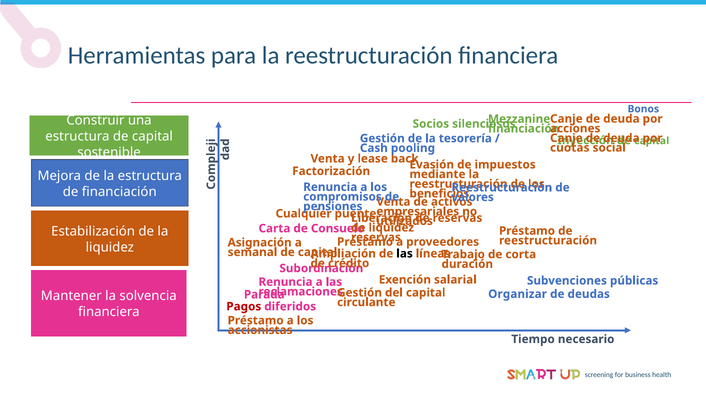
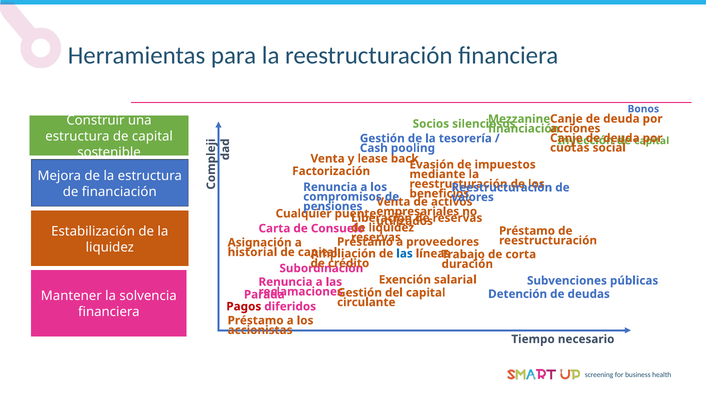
semanal: semanal -> historial (252, 252)
las colour: black -> blue (405, 254)
Organizar: Organizar -> Detención (518, 294)
